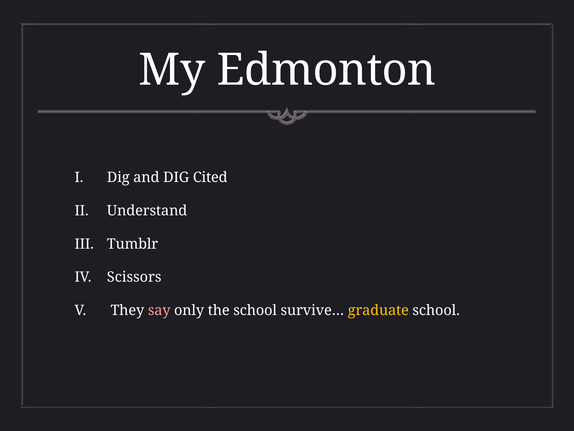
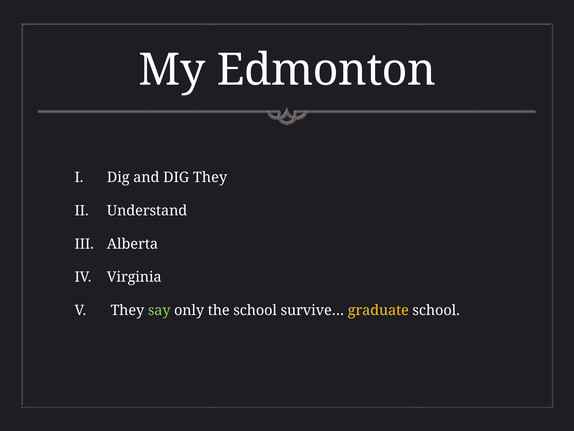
DIG Cited: Cited -> They (210, 177)
Tumblr: Tumblr -> Alberta (132, 244)
Scissors: Scissors -> Virginia (134, 277)
say colour: pink -> light green (159, 310)
